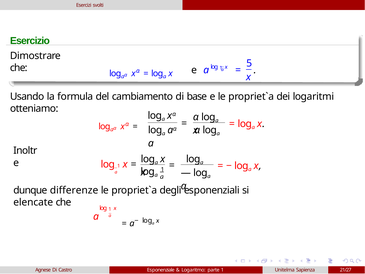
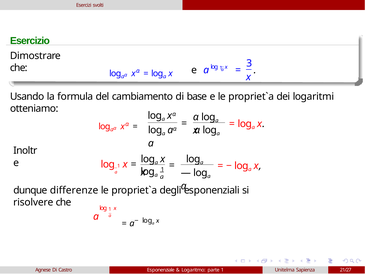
5: 5 -> 3 (249, 63)
elencate: elencate -> risolvere (33, 202)
